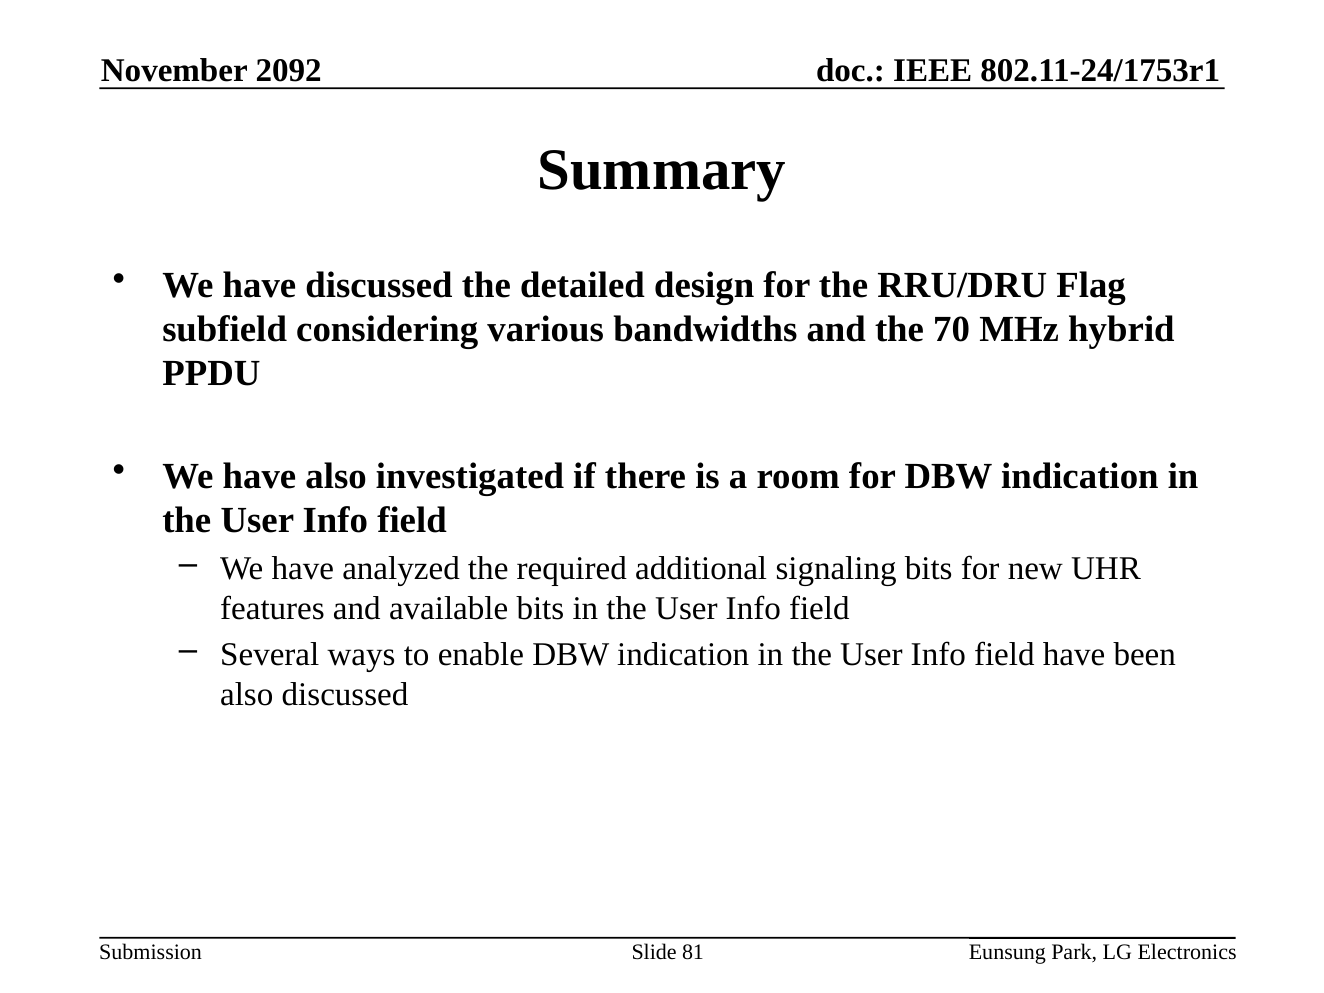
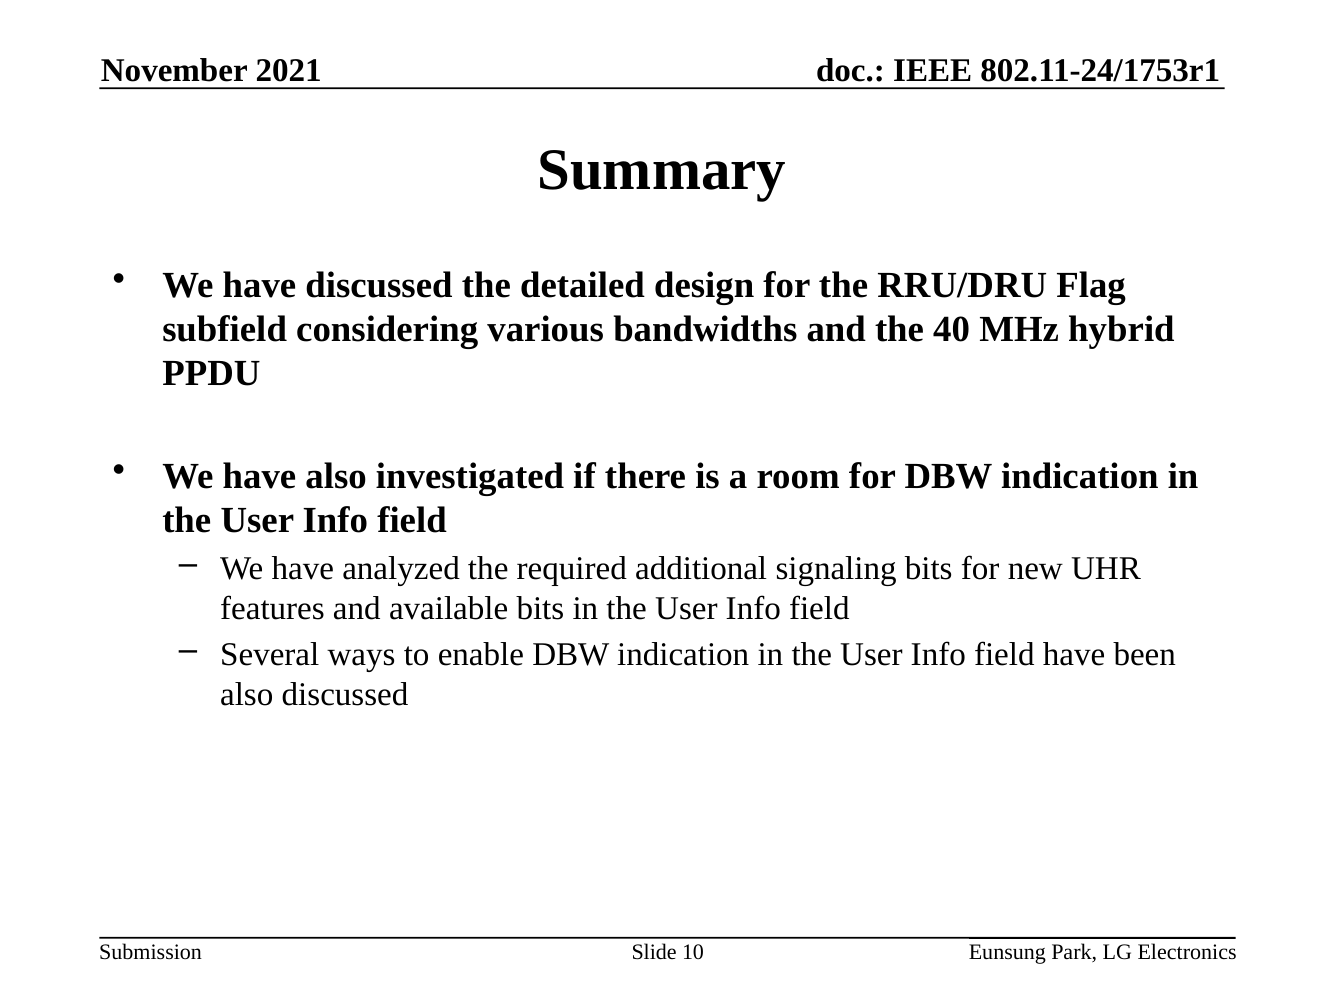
2092: 2092 -> 2021 (289, 71)
70: 70 -> 40 (952, 329)
81: 81 -> 10 (693, 952)
